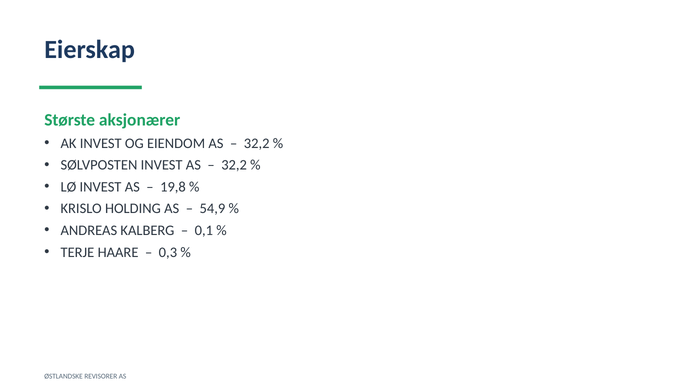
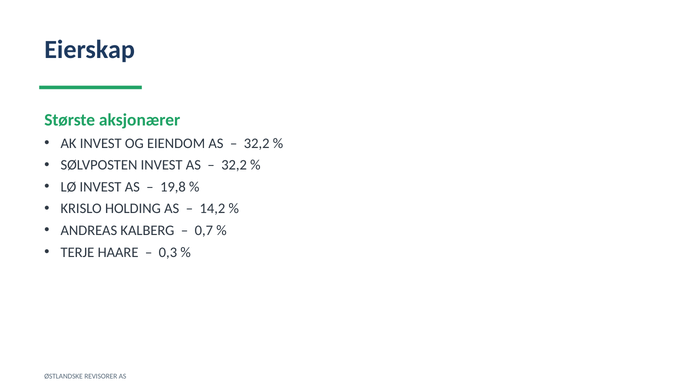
54,9: 54,9 -> 14,2 (212, 208)
0,1: 0,1 -> 0,7 (204, 230)
